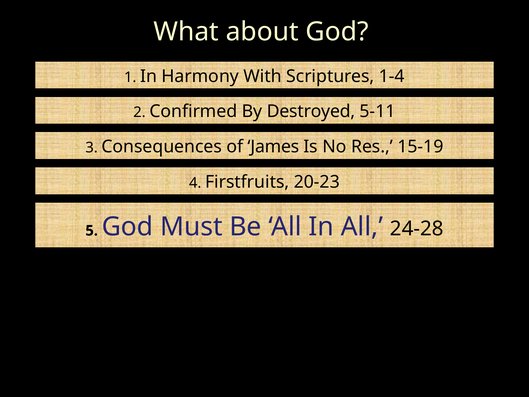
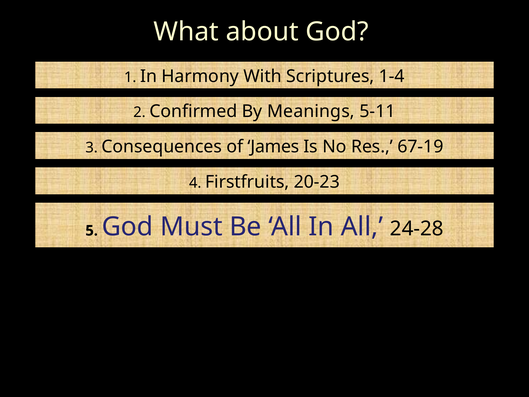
Destroyed: Destroyed -> Meanings (311, 111)
15-19: 15-19 -> 67-19 (420, 147)
